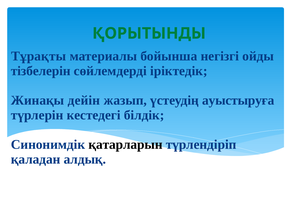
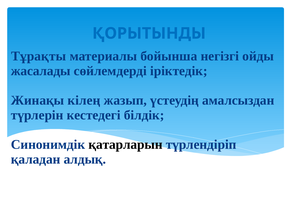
ҚОРЫТЫНДЫ colour: green -> blue (149, 33)
тізбелерін: тізбелерін -> жасалады (41, 71)
дейін: дейін -> кілең (84, 100)
ауыстыруға: ауыстыруға -> амалсыздан (238, 100)
